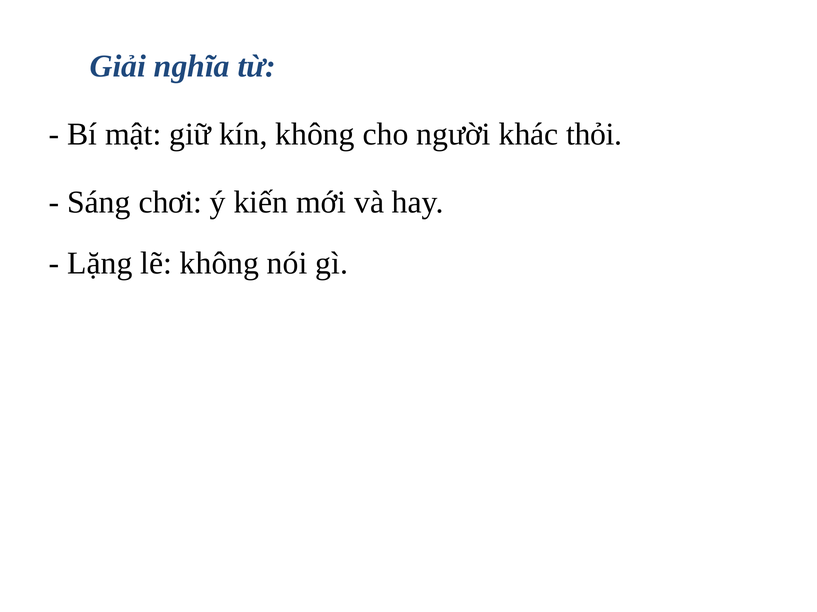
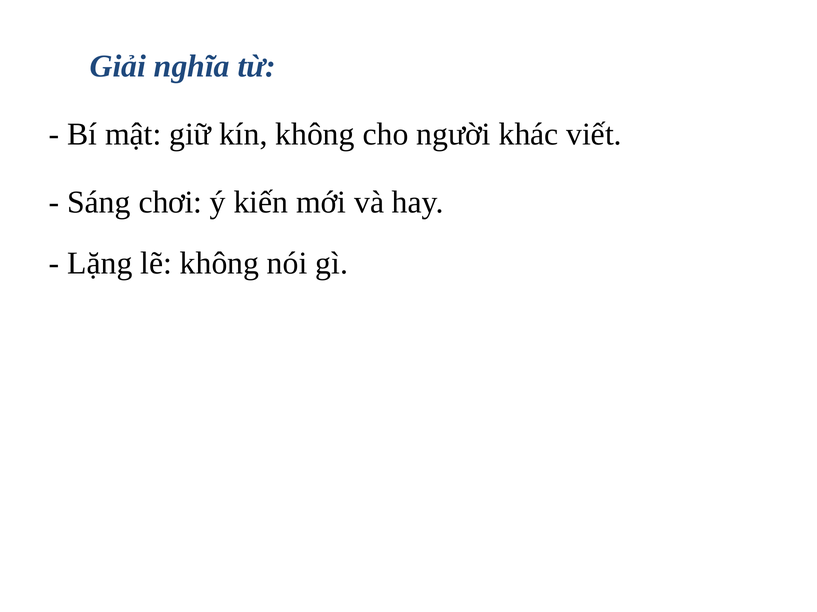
thỏi: thỏi -> viết (594, 134)
